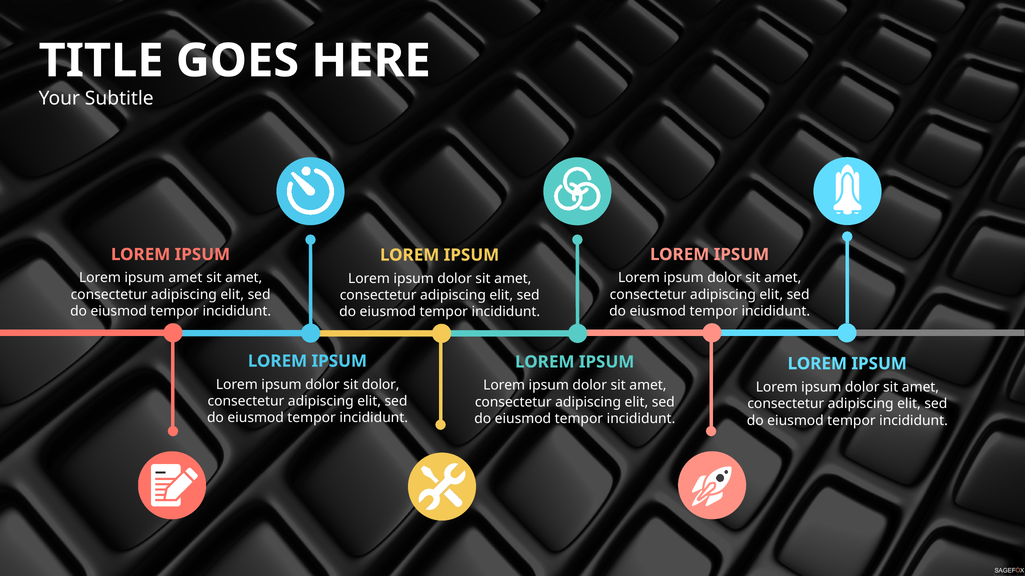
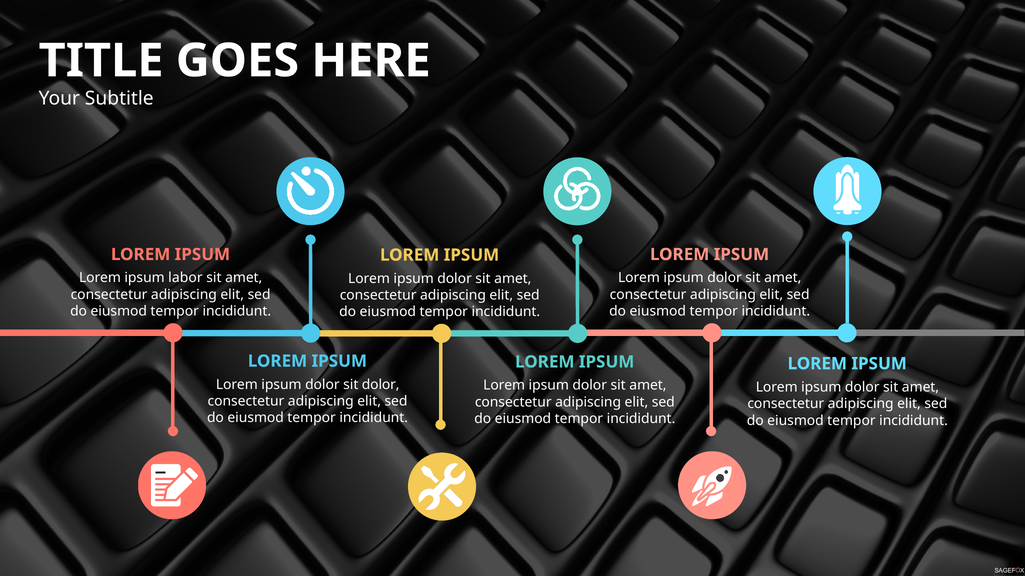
ipsum amet: amet -> labor (185, 278)
